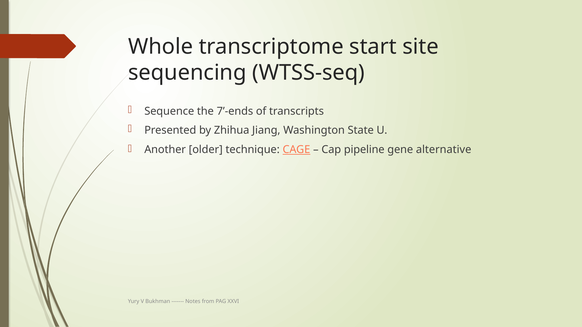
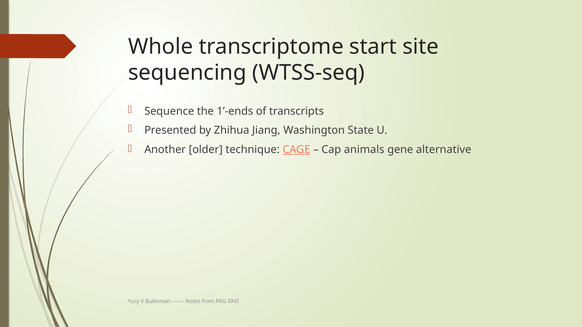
7’-ends: 7’-ends -> 1’-ends (235, 111)
pipeline: pipeline -> animals (364, 150)
